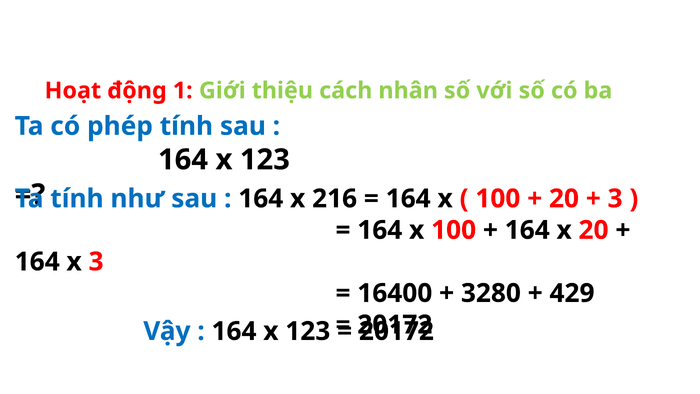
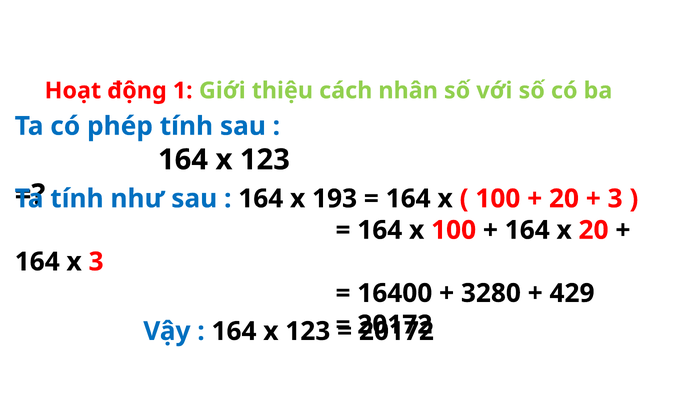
216: 216 -> 193 (335, 199)
